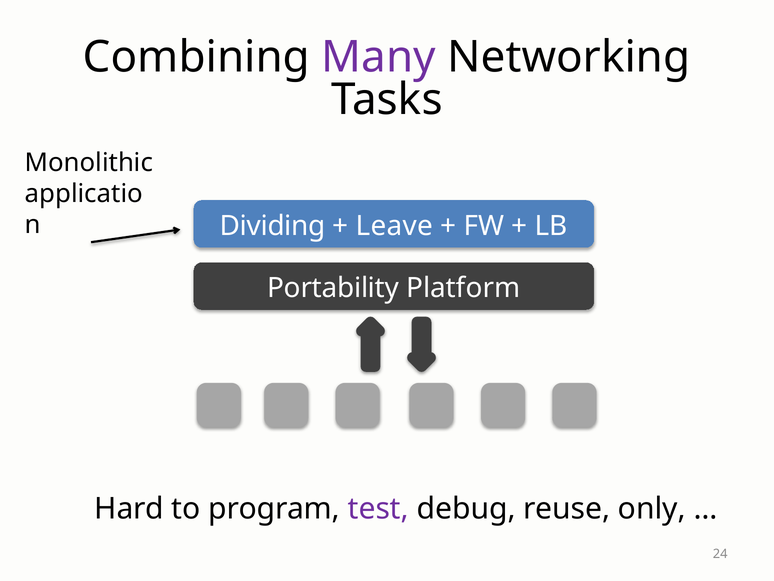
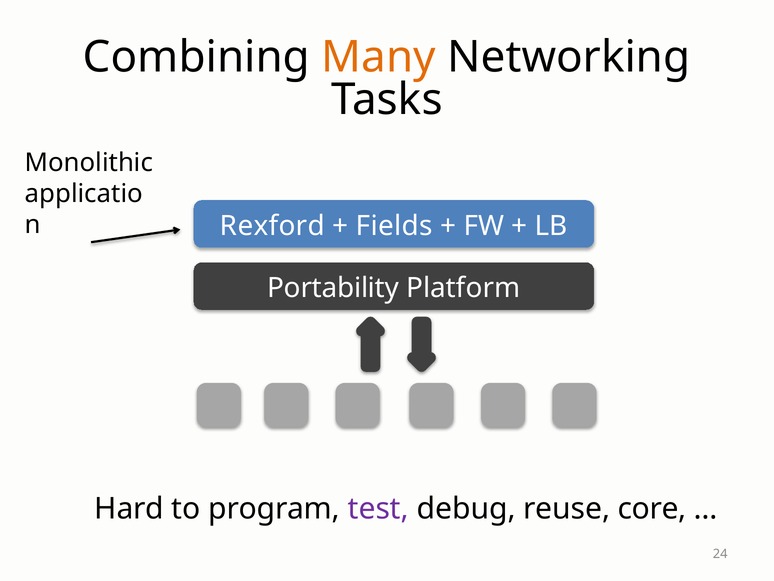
Many colour: purple -> orange (379, 57)
Dividing: Dividing -> Rexford (272, 226)
Leave: Leave -> Fields (394, 226)
only: only -> core (652, 509)
